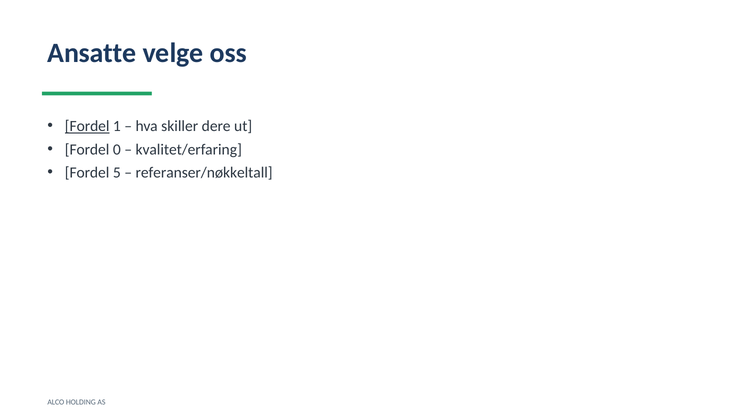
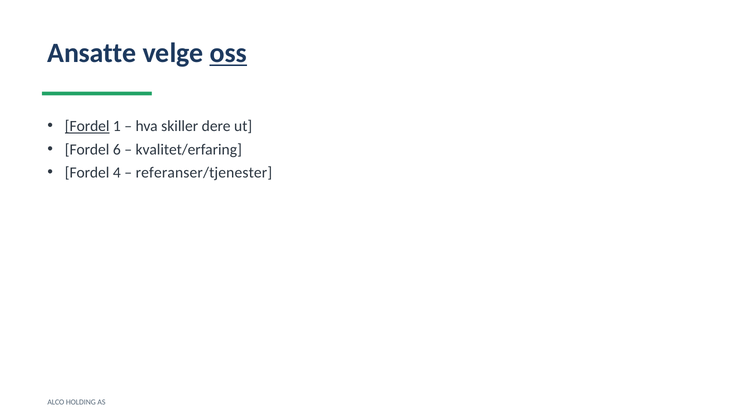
oss underline: none -> present (228, 53)
0: 0 -> 6 (117, 149)
5: 5 -> 4 (117, 173)
referanser/nøkkeltall: referanser/nøkkeltall -> referanser/tjenester (204, 173)
